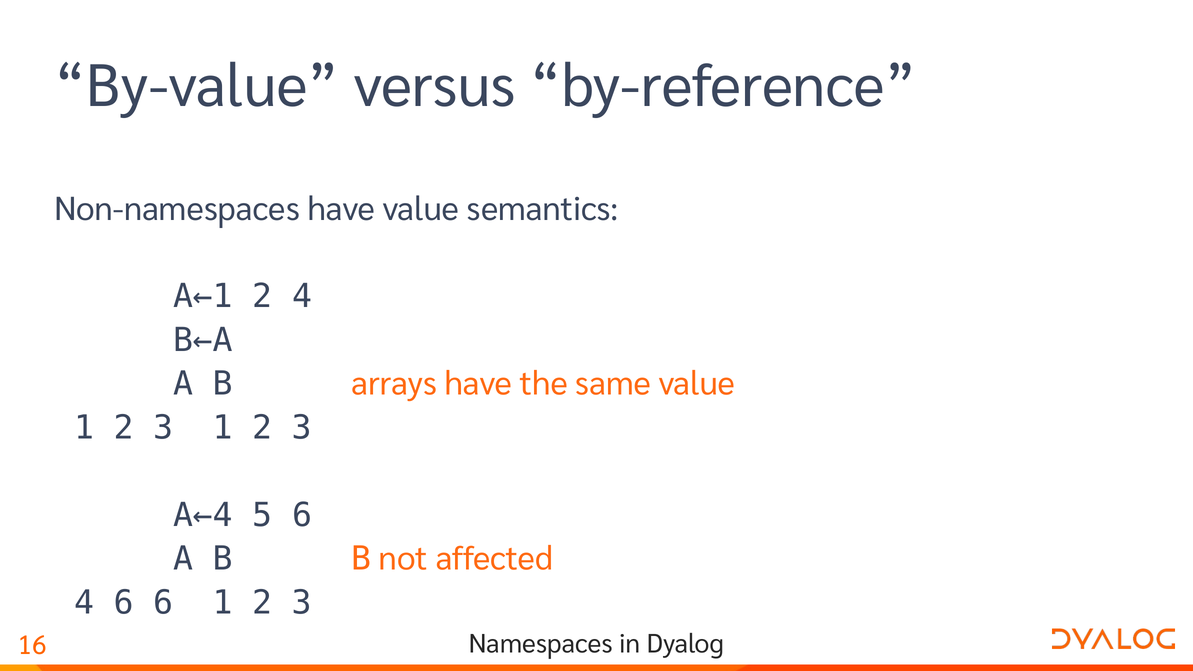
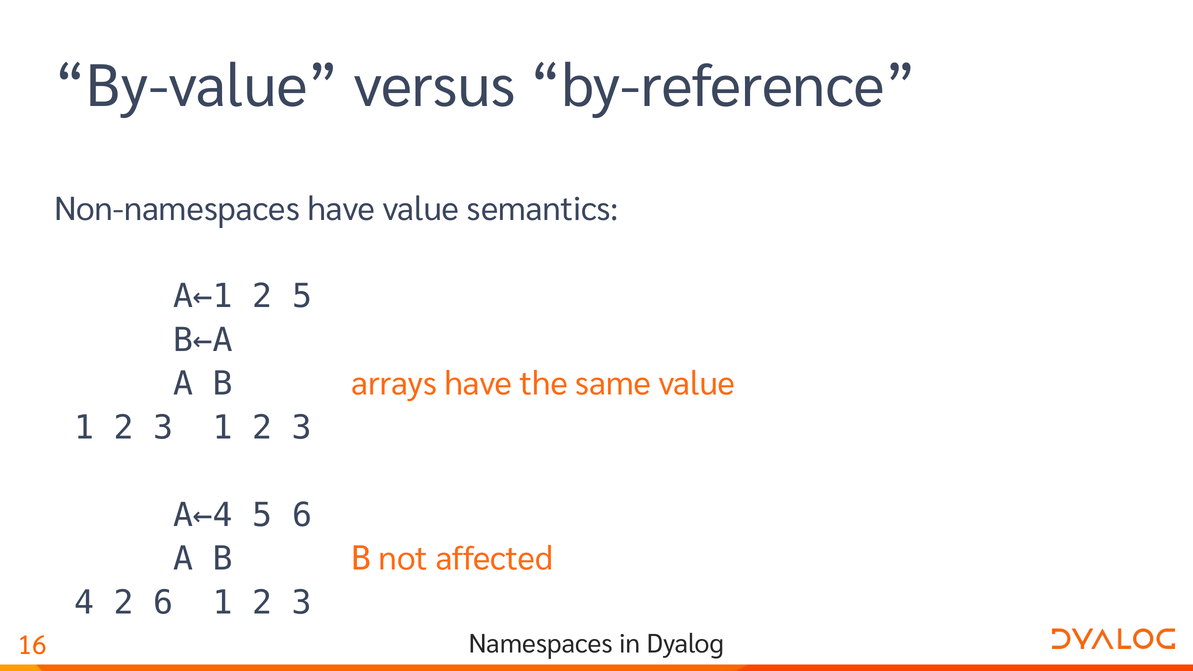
2 4: 4 -> 5 (302, 297)
4 6: 6 -> 2 (124, 603)
